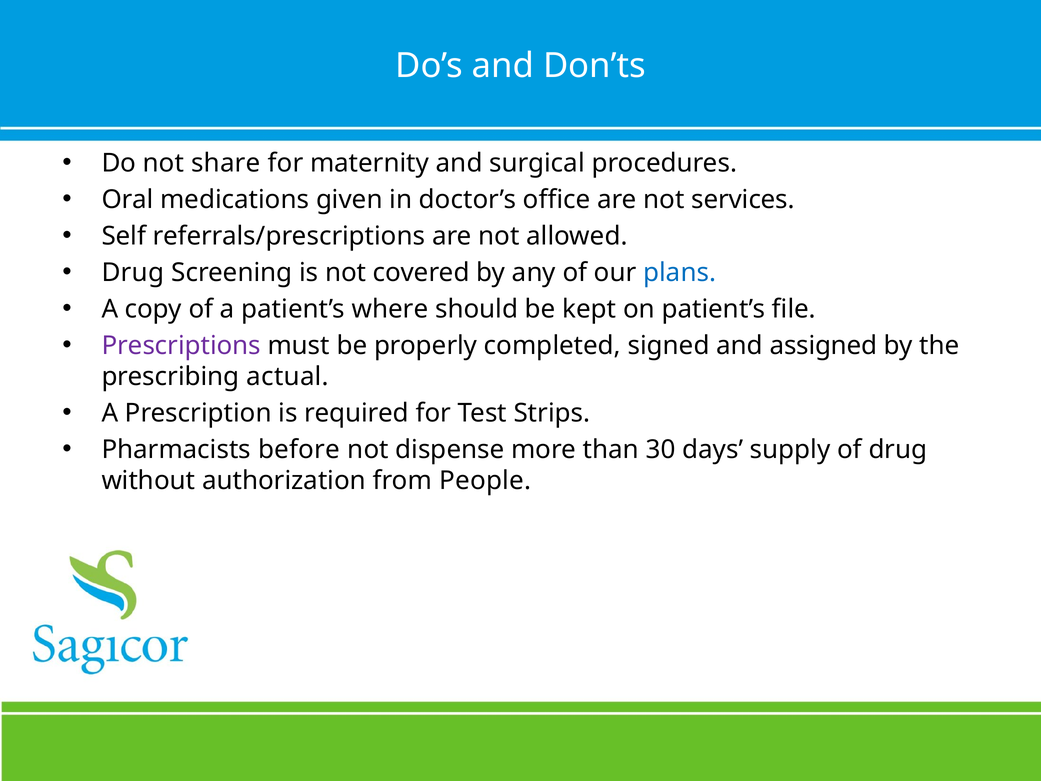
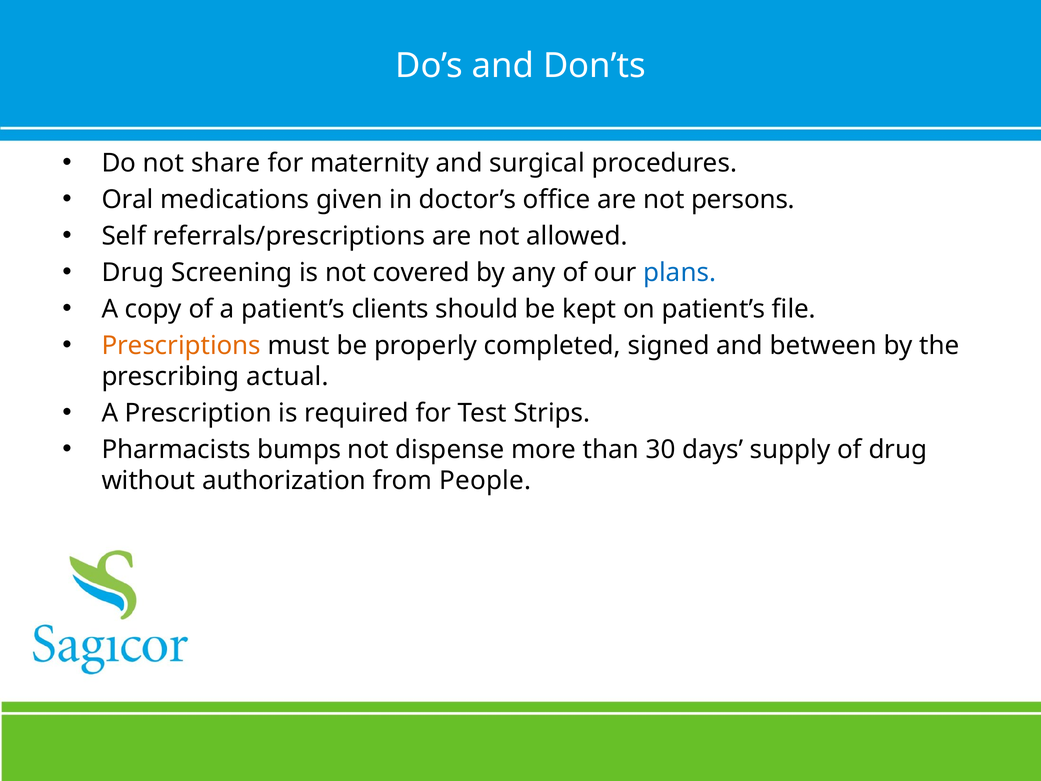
services: services -> persons (743, 200)
where: where -> clients (390, 309)
Prescriptions colour: purple -> orange (181, 345)
assigned: assigned -> between (823, 345)
before: before -> bumps (299, 449)
